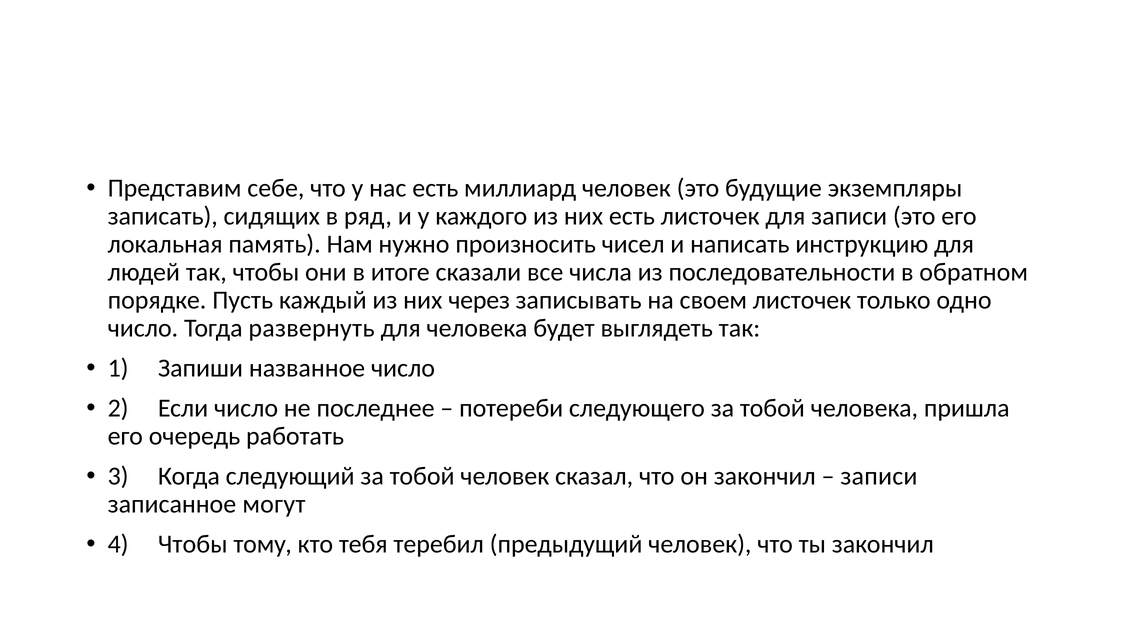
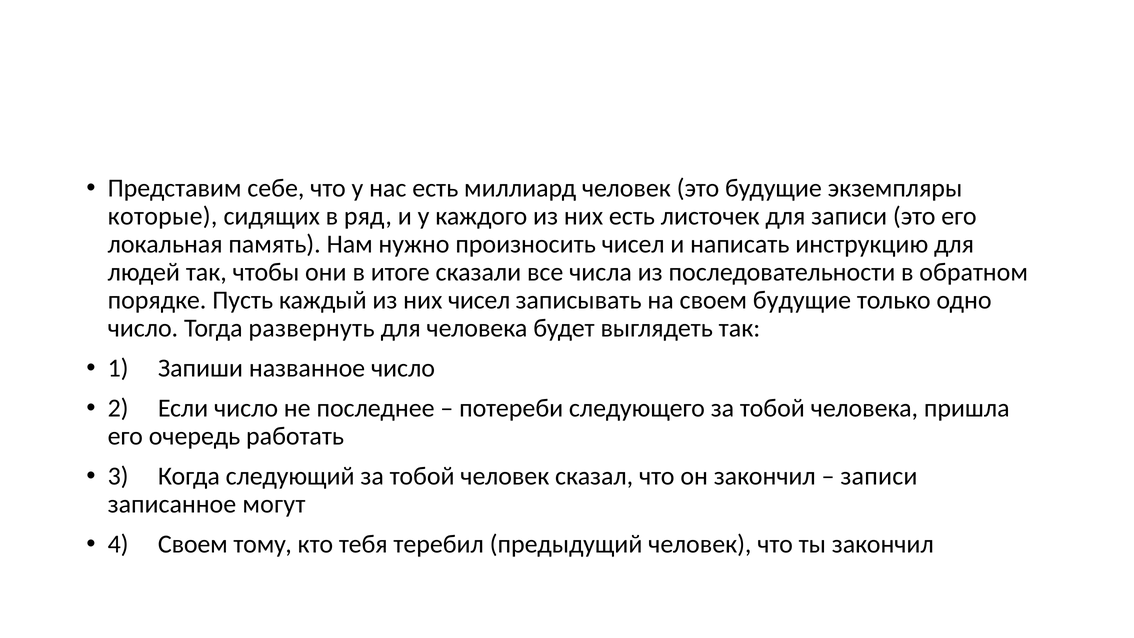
записать: записать -> которые (163, 216)
них через: через -> чисел (479, 300)
своем листочек: листочек -> будущие (802, 300)
4 Чтобы: Чтобы -> Своем (193, 544)
